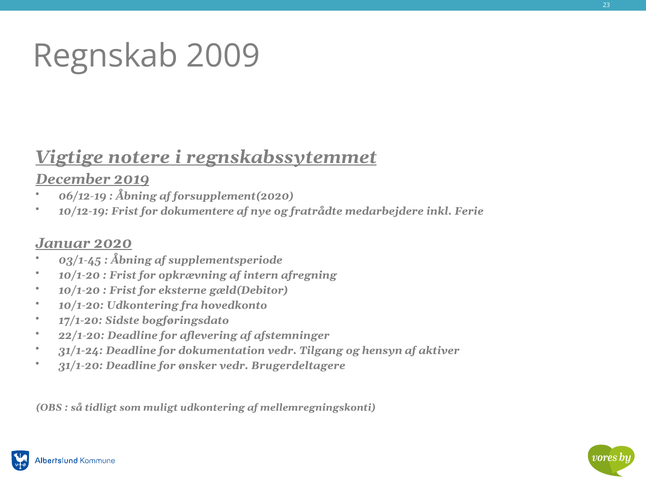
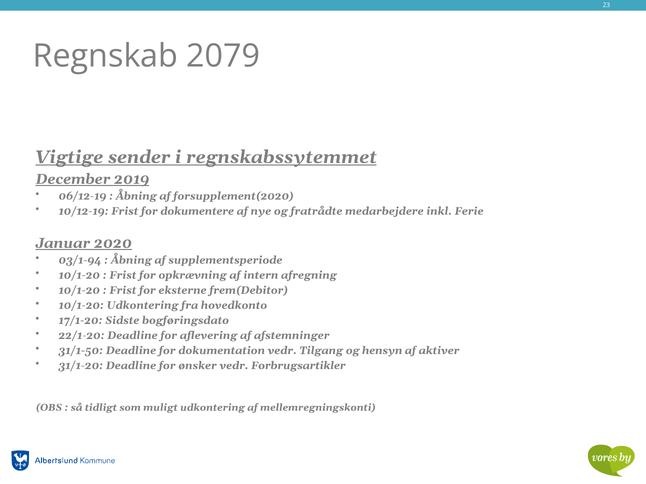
2009: 2009 -> 2079 (223, 56)
notere: notere -> sender (139, 157)
03/1-45: 03/1-45 -> 03/1-94 (80, 260)
gæld(Debitor: gæld(Debitor -> frem(Debitor (249, 291)
31/1-24: 31/1-24 -> 31/1-50 (81, 351)
Brugerdeltagere: Brugerdeltagere -> Forbrugsartikler (298, 366)
